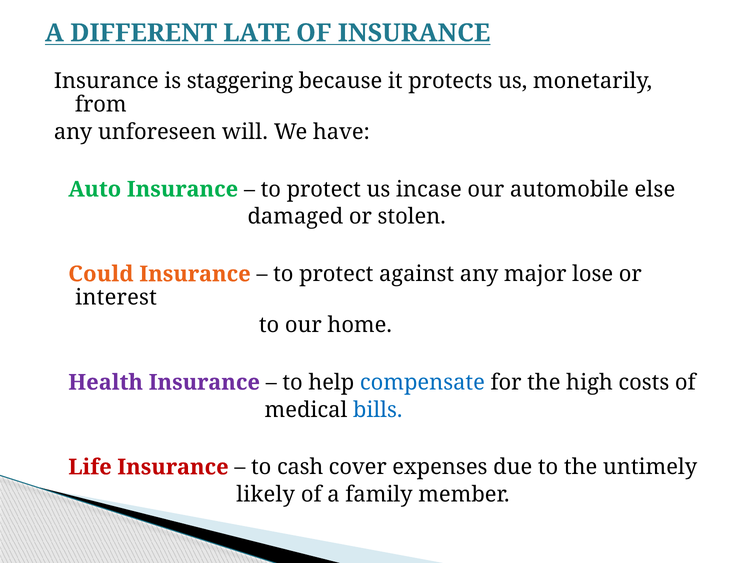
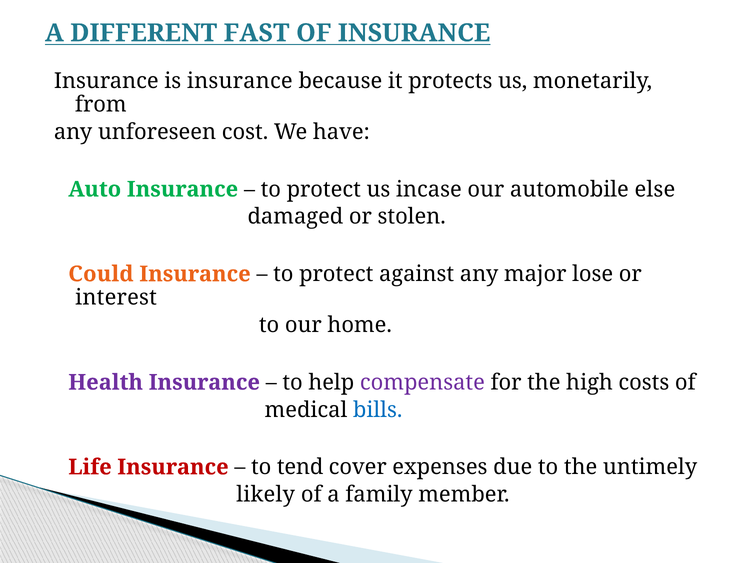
LATE: LATE -> FAST (257, 33)
is staggering: staggering -> insurance (240, 81)
will: will -> cost (245, 132)
compensate colour: blue -> purple (422, 383)
cash: cash -> tend (300, 467)
